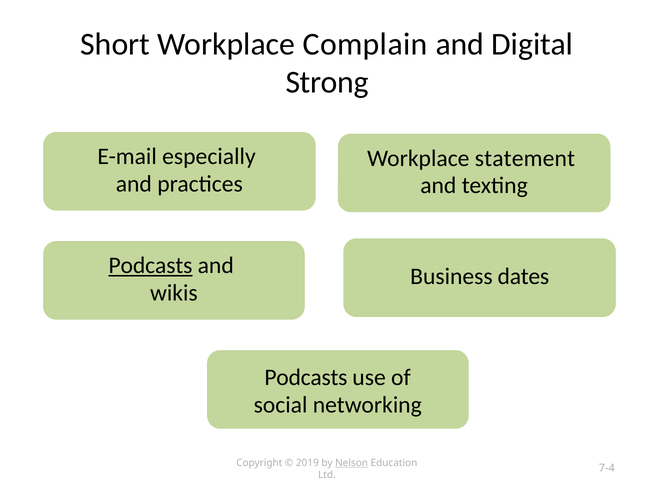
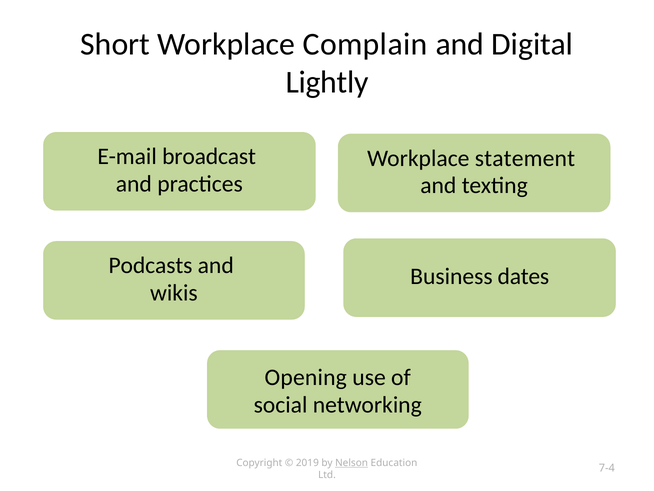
Strong: Strong -> Lightly (327, 82)
especially: especially -> broadcast (209, 156)
Podcasts underline: present -> none (150, 265)
Podcasts: Podcasts -> Opening (306, 377)
